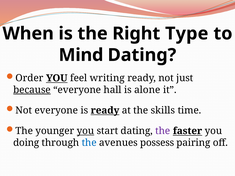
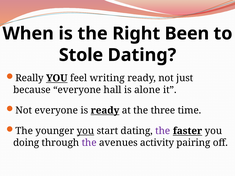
Type: Type -> Been (187, 34)
Mind: Mind -> Stole (81, 55)
Order: Order -> Really (30, 78)
because underline: present -> none (32, 90)
skills: skills -> three (163, 111)
the colour: blue -> purple (89, 143)
possess: possess -> activity (157, 143)
